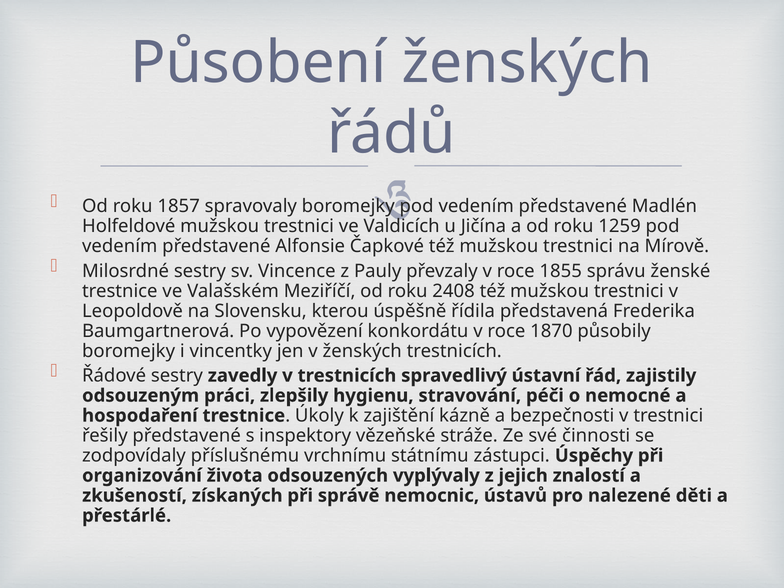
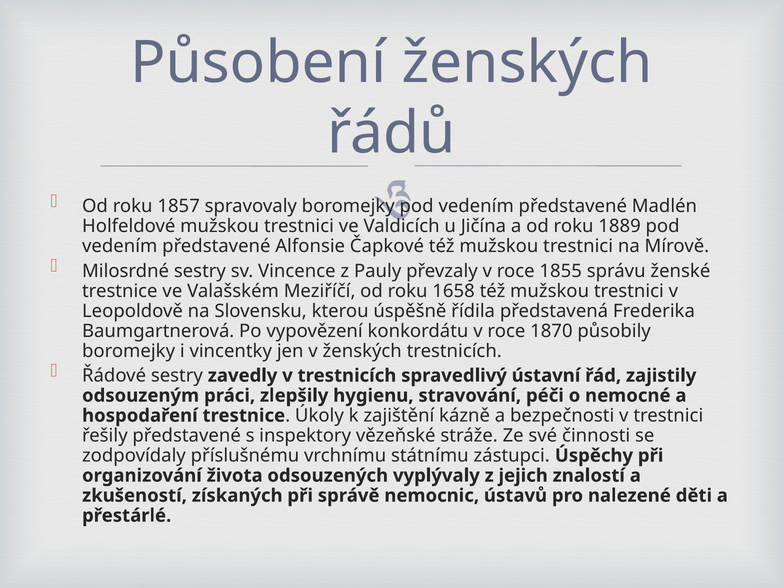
1259: 1259 -> 1889 (620, 226)
2408: 2408 -> 1658 (454, 291)
